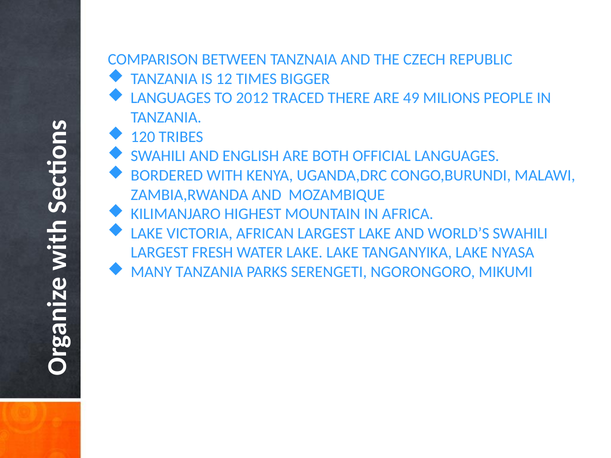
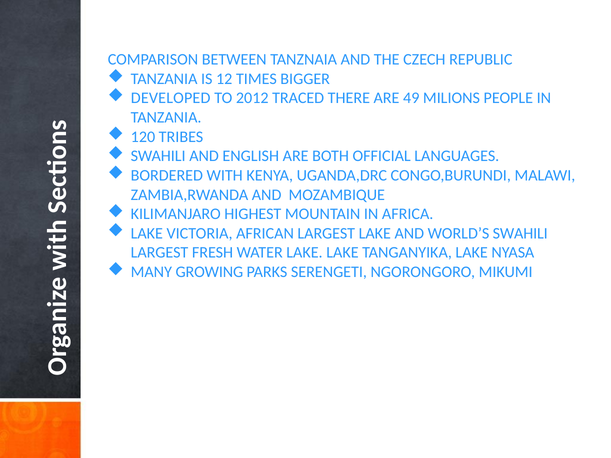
LANGUAGES: LANGUAGES -> DEVELOPED (171, 98)
MANY TANZANIA: TANZANIA -> GROWING (209, 272)
